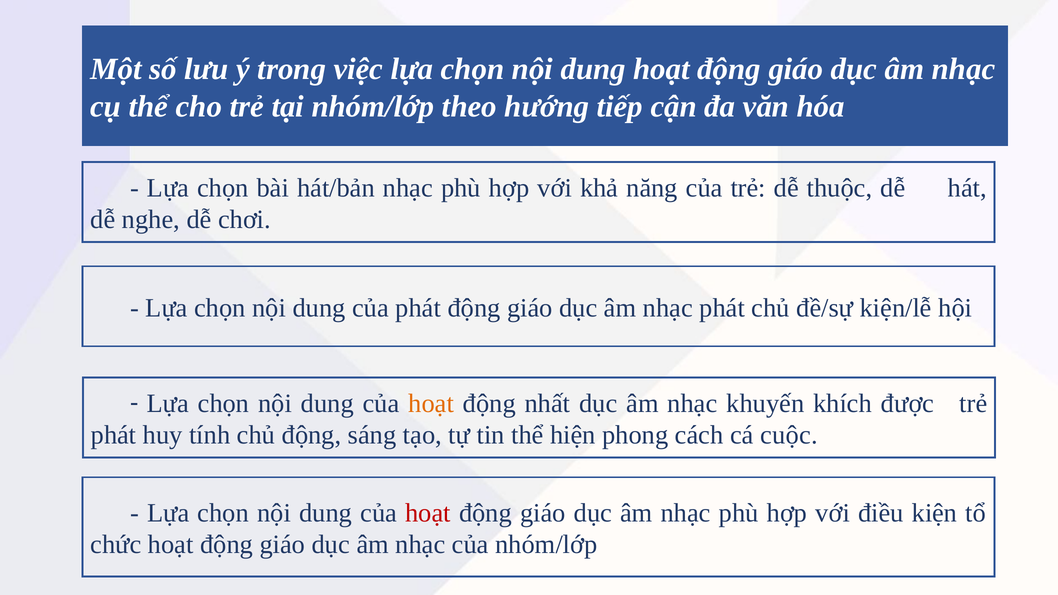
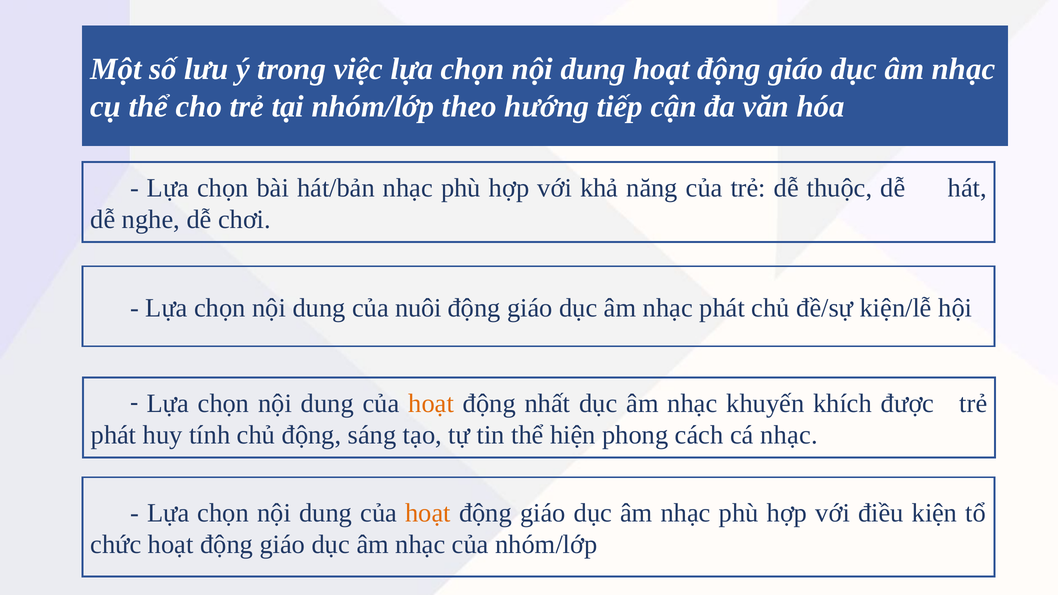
của phát: phát -> nuôi (418, 308)
cá cuộc: cuộc -> nhạc (789, 435)
hoạt colour: red -> orange (428, 513)
